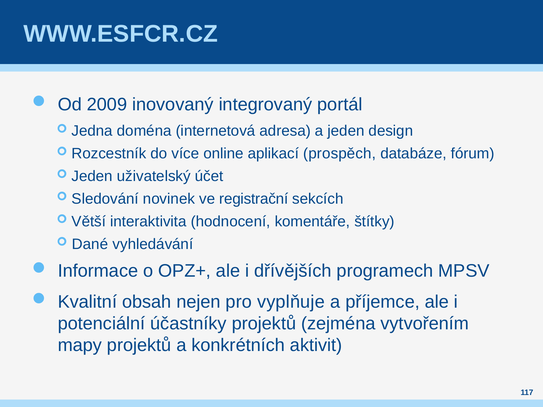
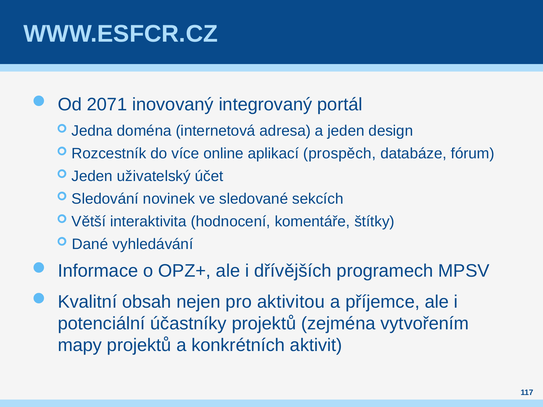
2009: 2009 -> 2071 (107, 105)
registrační: registrační -> sledované (254, 199)
vyplňuje: vyplňuje -> aktivitou (291, 302)
